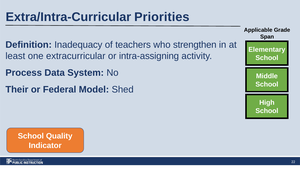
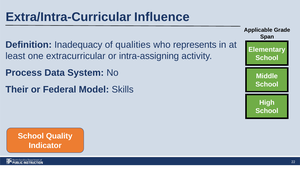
Priorities: Priorities -> Influence (162, 17)
teachers: teachers -> qualities (133, 45)
strengthen: strengthen -> represents (195, 45)
Shed: Shed -> Skills (123, 89)
